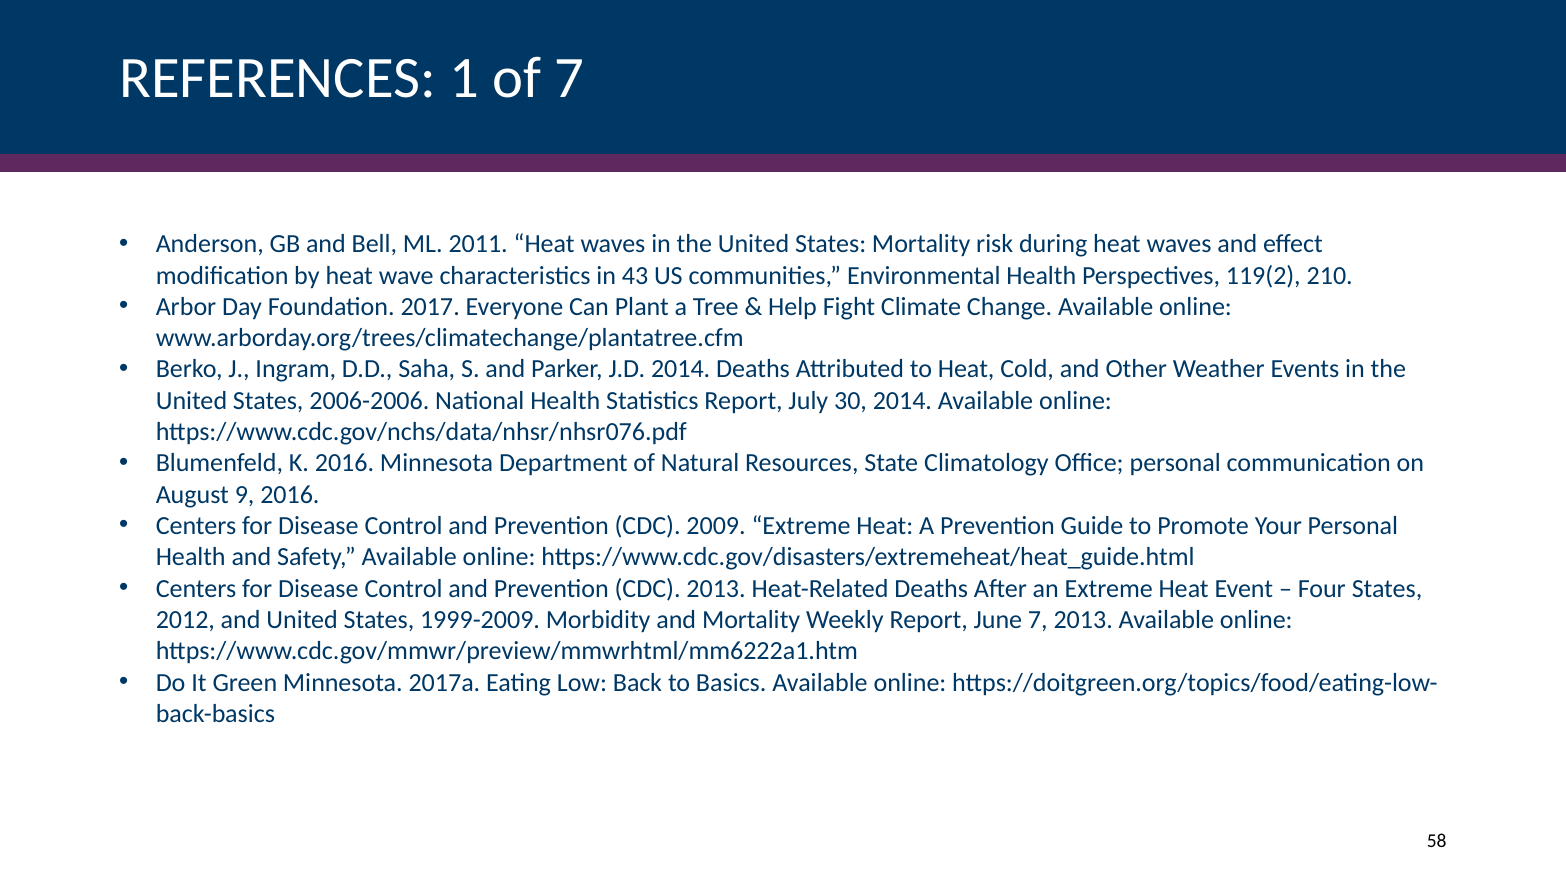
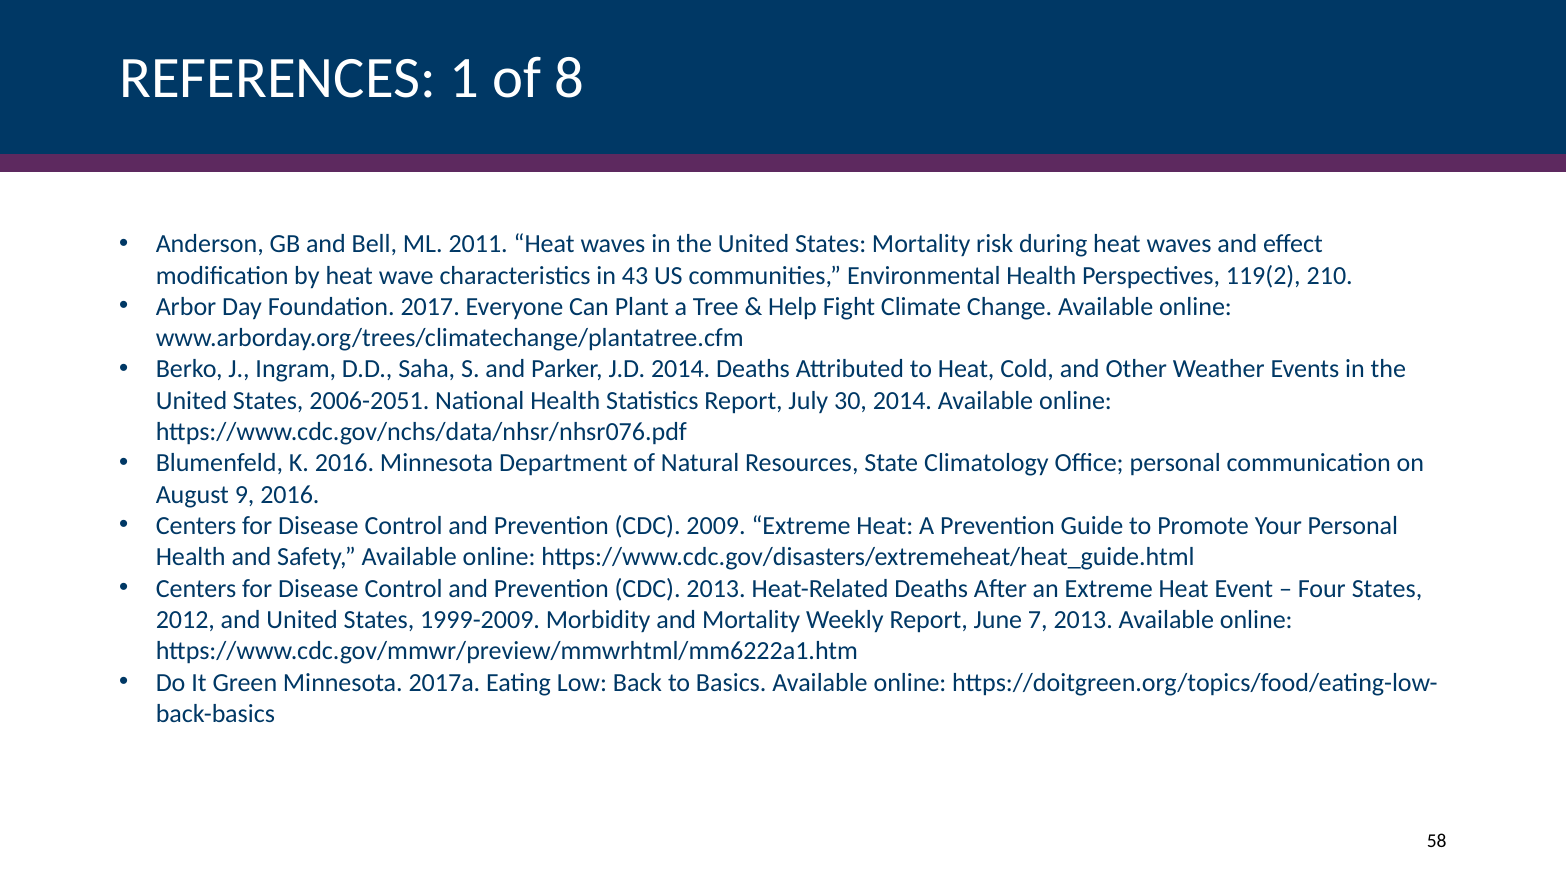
of 7: 7 -> 8 (569, 78)
2006-2006: 2006-2006 -> 2006-2051 (369, 401)
